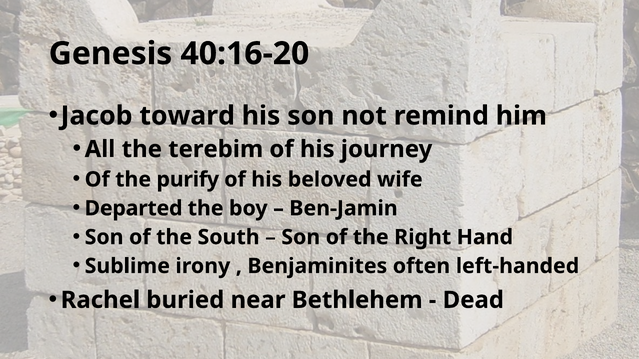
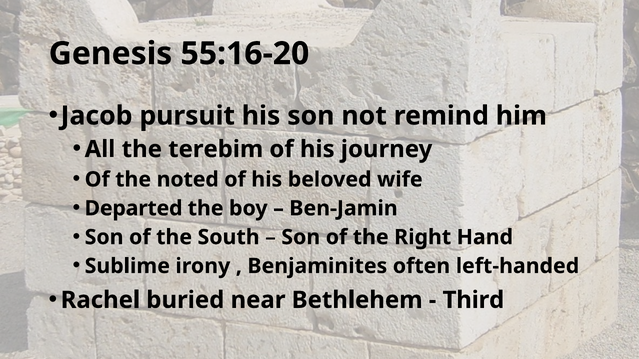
40:16-20: 40:16-20 -> 55:16-20 (245, 54)
toward: toward -> pursuit (187, 116)
purify: purify -> noted (188, 180)
Dead: Dead -> Third (473, 300)
